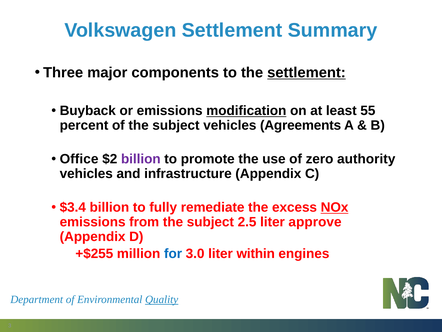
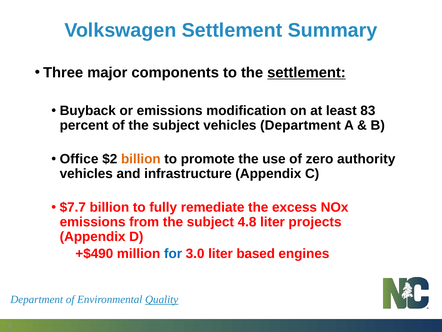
modification underline: present -> none (246, 111)
55: 55 -> 83 (368, 111)
vehicles Agreements: Agreements -> Department (300, 125)
billion colour: purple -> orange (141, 159)
$3.4: $3.4 -> $7.7 (73, 207)
NOx underline: present -> none (335, 207)
2.5: 2.5 -> 4.8 (247, 222)
approve: approve -> projects (315, 222)
+$255: +$255 -> +$490 (94, 253)
within: within -> based (256, 253)
